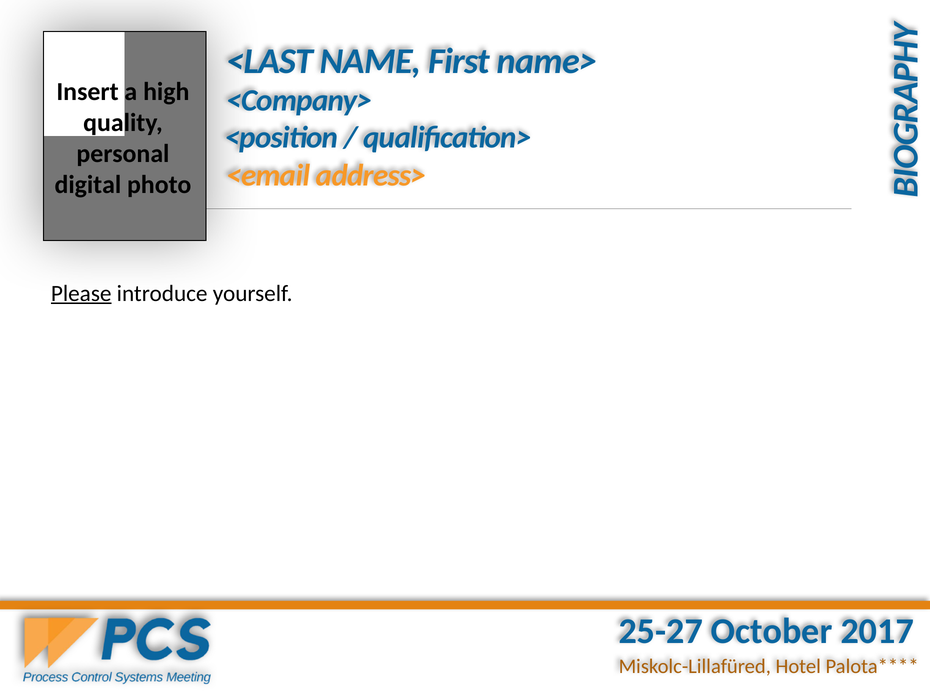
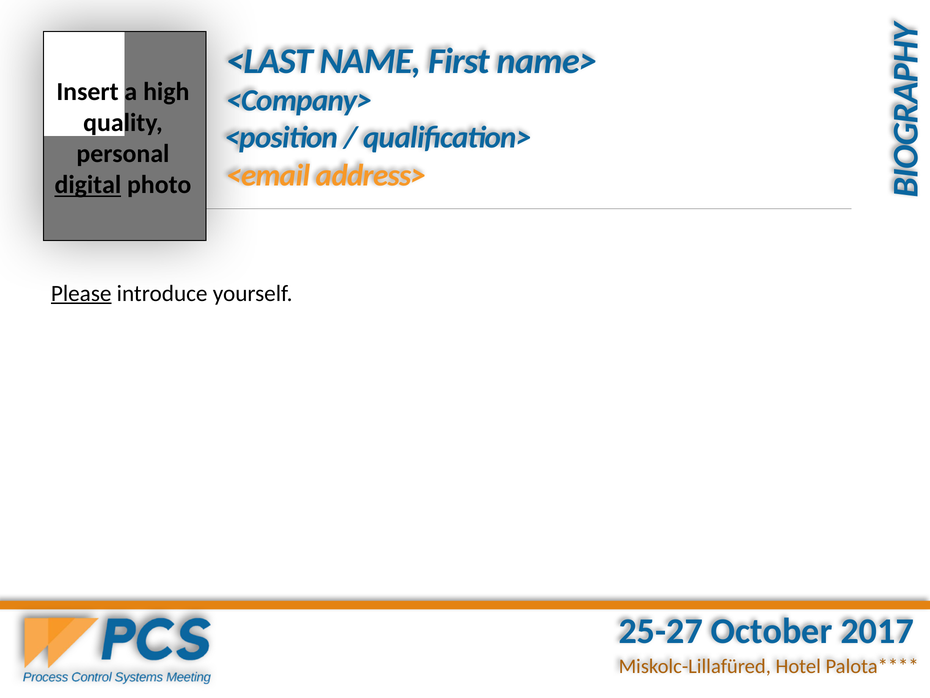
digital underline: none -> present (88, 185)
